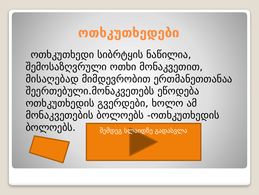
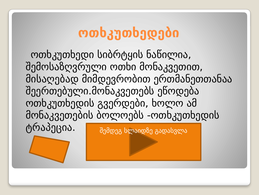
ბოლოებს: ბოლოებს -> ტრაპეცია (51, 127)
